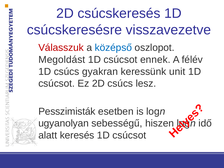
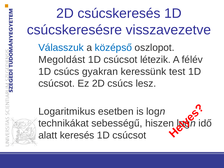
Válasszuk colour: red -> blue (61, 48)
ennek: ennek -> létezik (155, 60)
unit: unit -> test (177, 72)
Pesszimisták: Pesszimisták -> Logaritmikus (67, 111)
ugyanolyan: ugyanolyan -> technikákat (64, 123)
